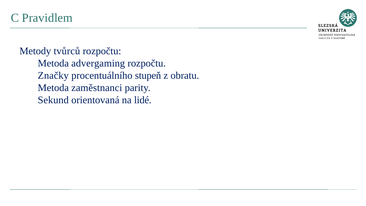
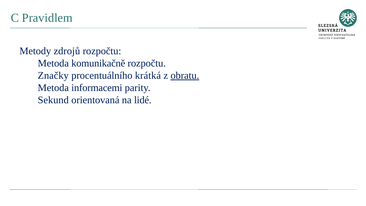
tvůrců: tvůrců -> zdrojů (67, 51)
advergaming: advergaming -> komunikačně (98, 63)
stupeň: stupeň -> krátká (148, 75)
obratu underline: none -> present (185, 75)
zaměstnanci: zaměstnanci -> informacemi (97, 88)
